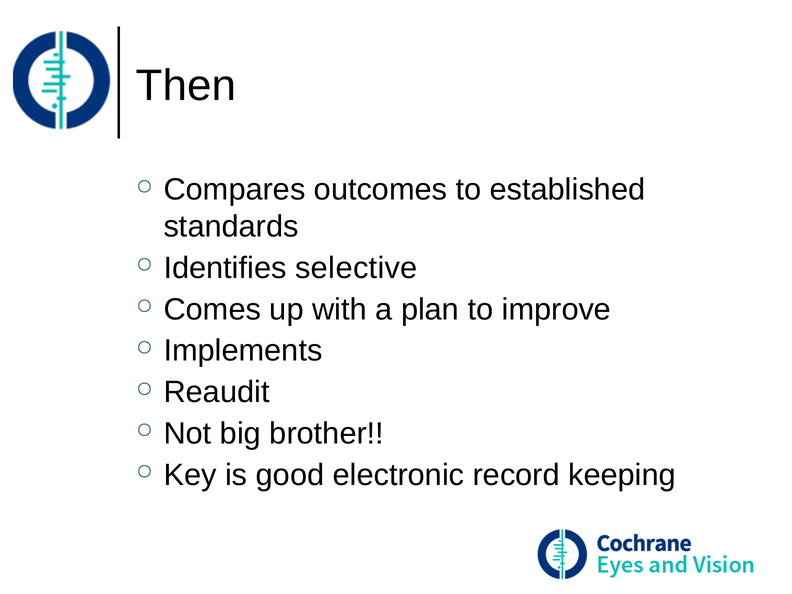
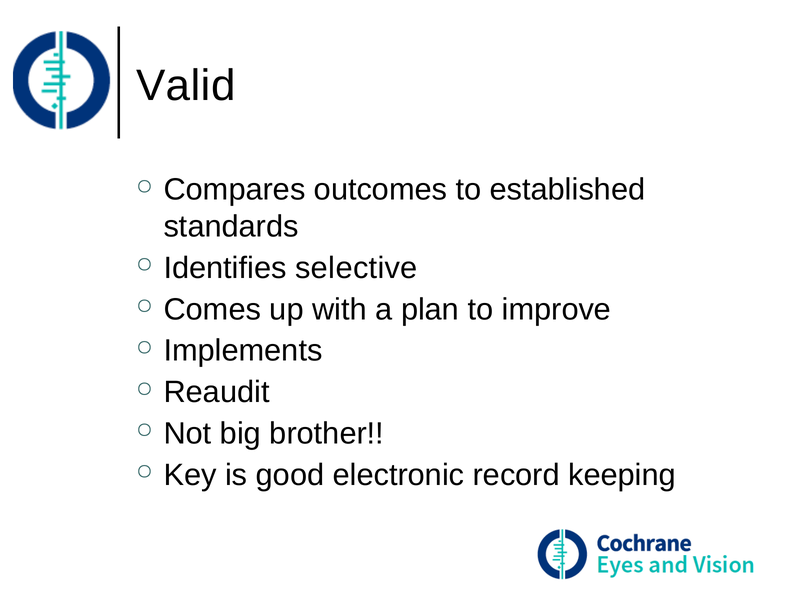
Then: Then -> Valid (186, 86)
